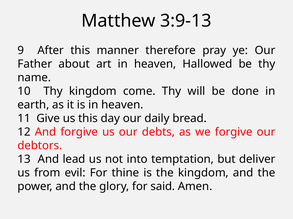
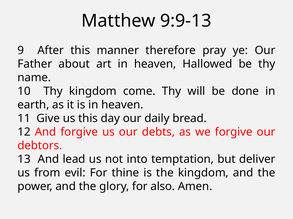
3:9-13: 3:9-13 -> 9:9-13 (186, 21)
said: said -> also (163, 187)
